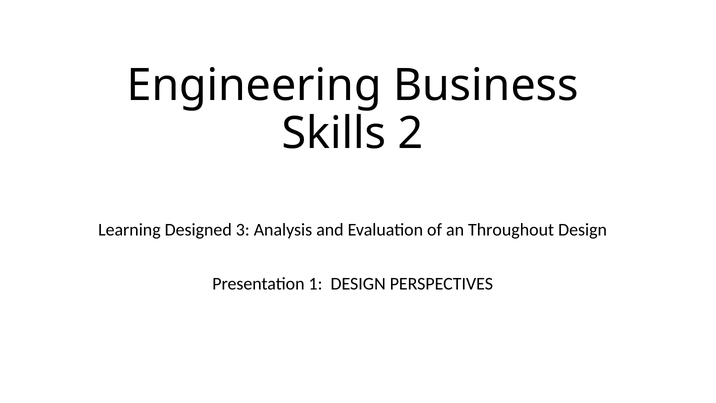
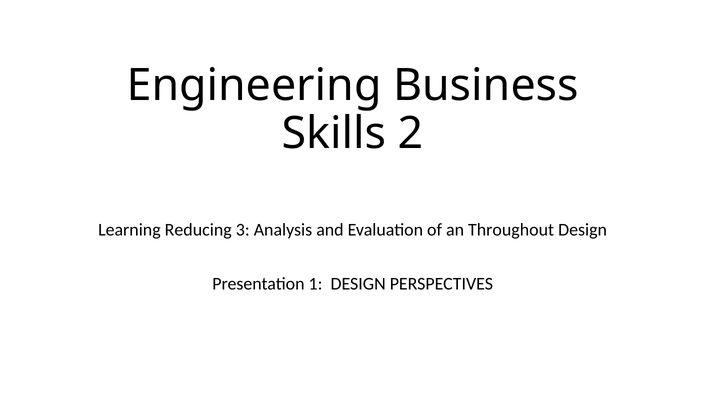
Designed: Designed -> Reducing (198, 230)
